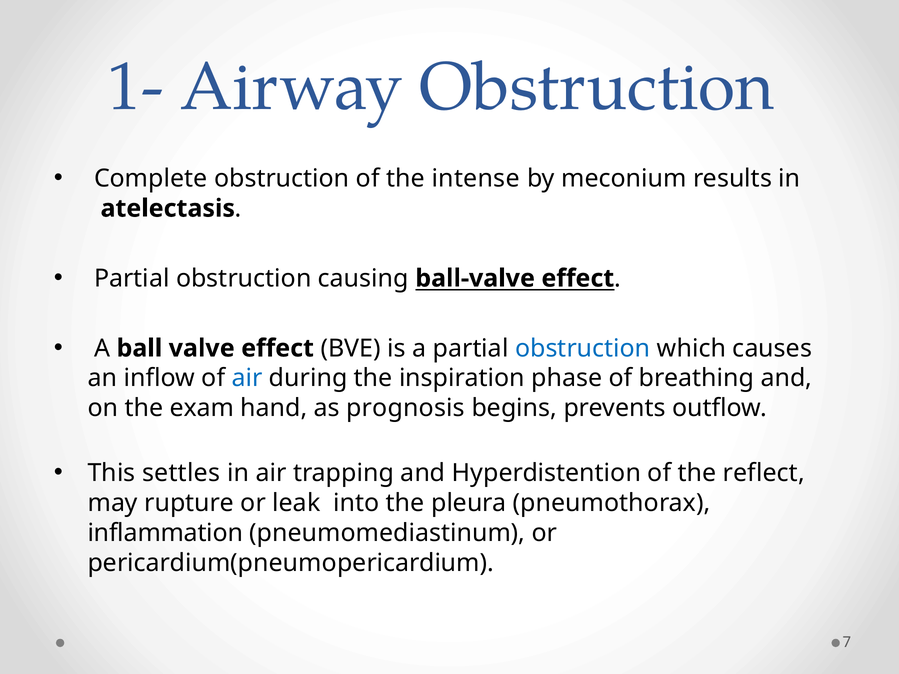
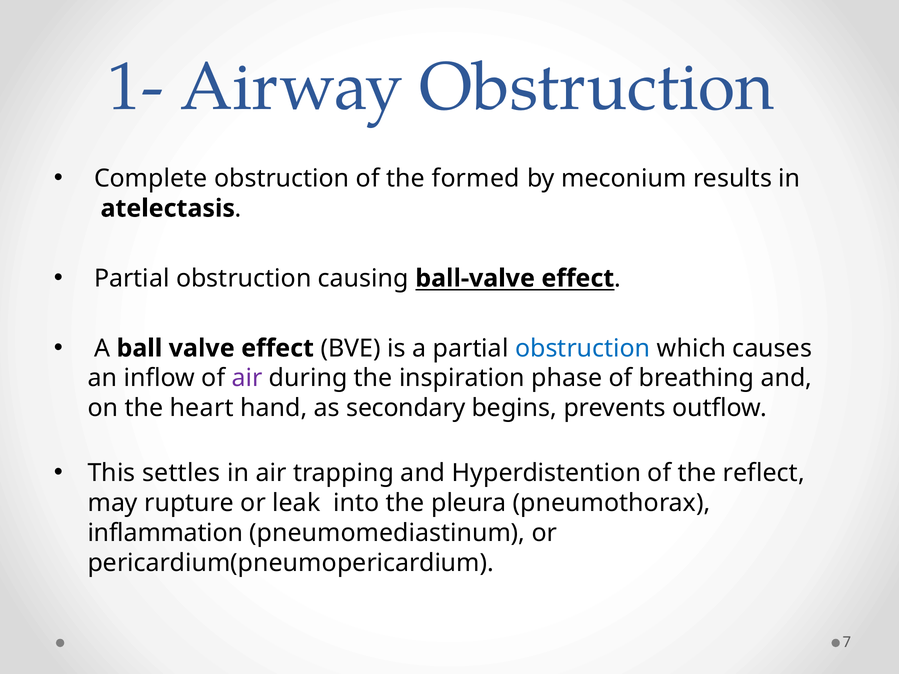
intense: intense -> formed (476, 179)
air colour: blue -> purple (247, 378)
exam: exam -> heart (202, 408)
prognosis: prognosis -> secondary (406, 408)
